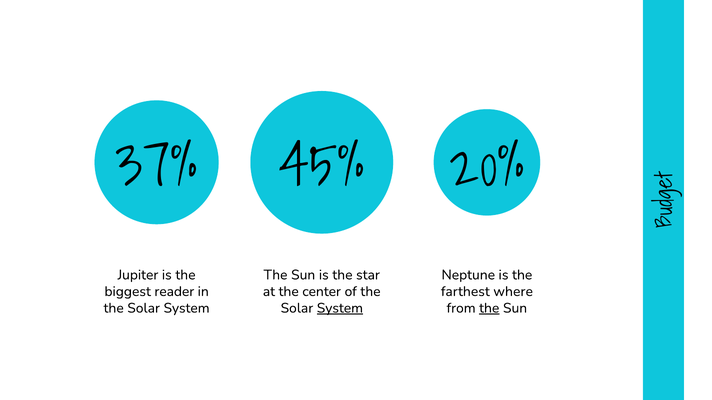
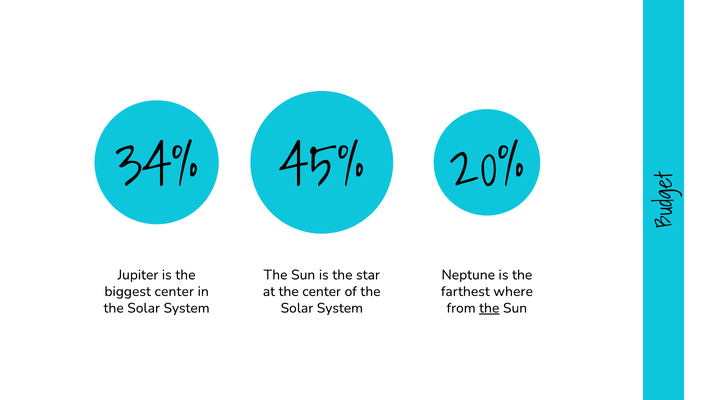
37%: 37% -> 34% (157, 167)
biggest reader: reader -> center (174, 292)
System underline: present -> none (340, 308)
